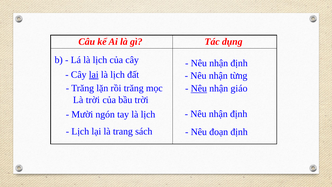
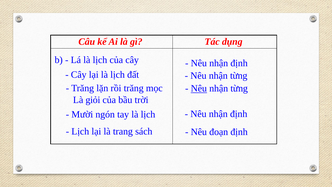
lại underline: present -> none (94, 75)
giáo: giáo -> từng (239, 88)
Là trời: trời -> giỏi (93, 100)
